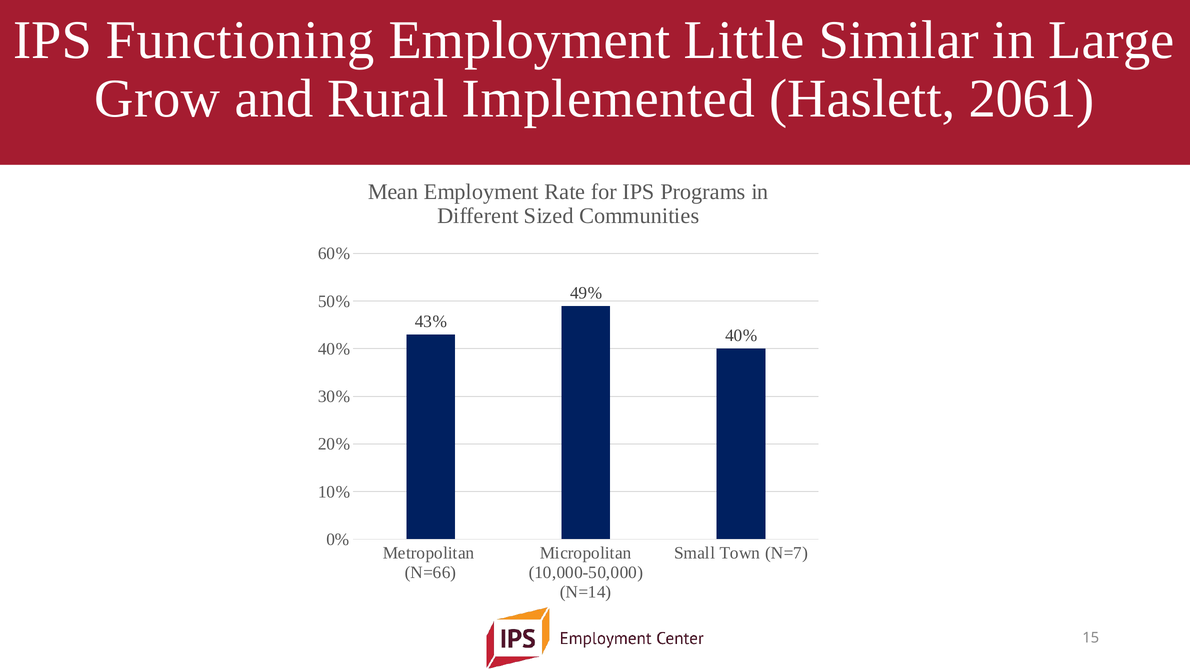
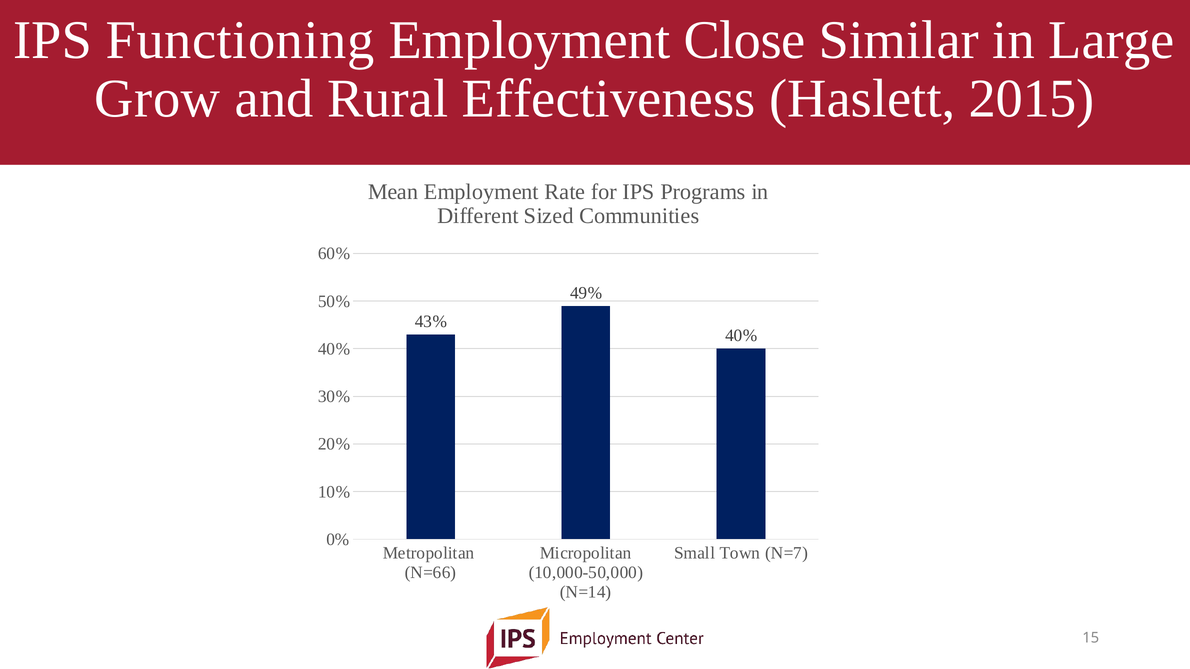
Little: Little -> Close (745, 40)
Implemented: Implemented -> Effectiveness (609, 99)
2061: 2061 -> 2015 (1032, 99)
